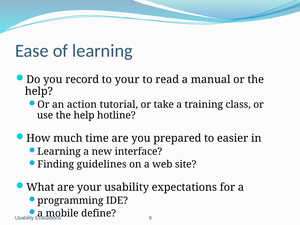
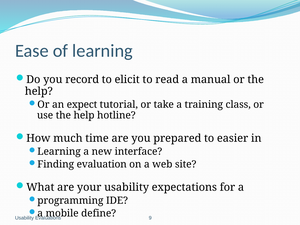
to your: your -> elicit (127, 80)
action: action -> expect (82, 105)
guidelines: guidelines -> evaluation (102, 164)
